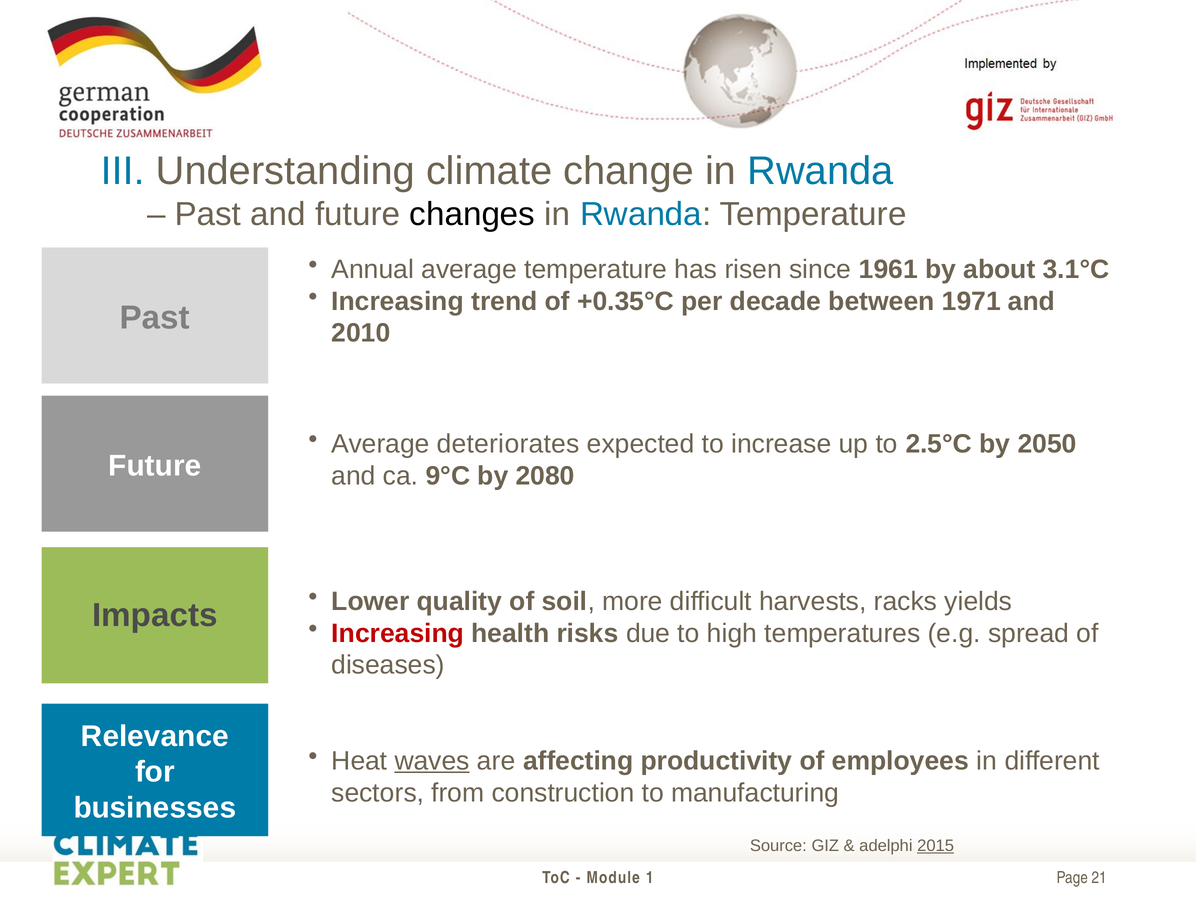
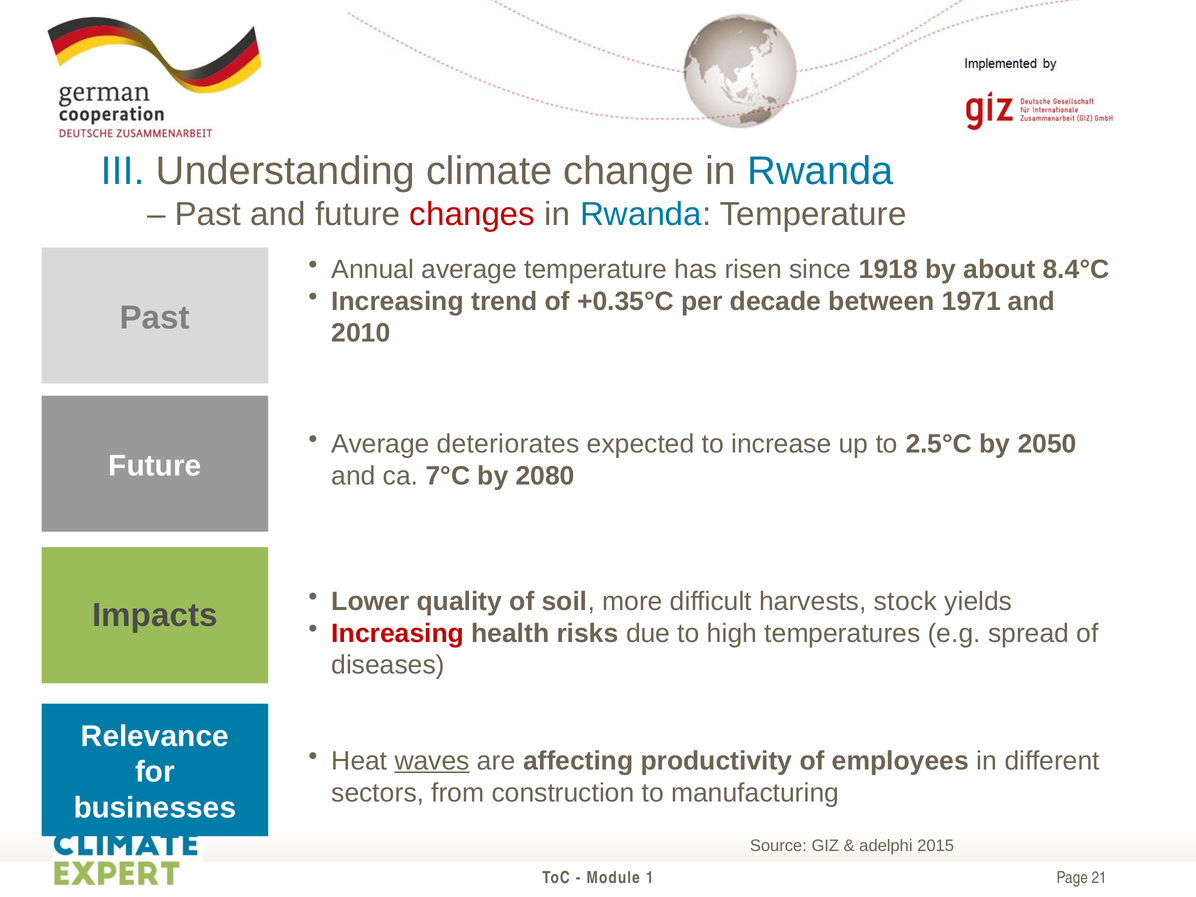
changes colour: black -> red (472, 214)
1961: 1961 -> 1918 (888, 269)
3.1°C: 3.1°C -> 8.4°C (1076, 269)
9°C: 9°C -> 7°C (448, 476)
racks: racks -> stock (905, 601)
2015 underline: present -> none (936, 846)
